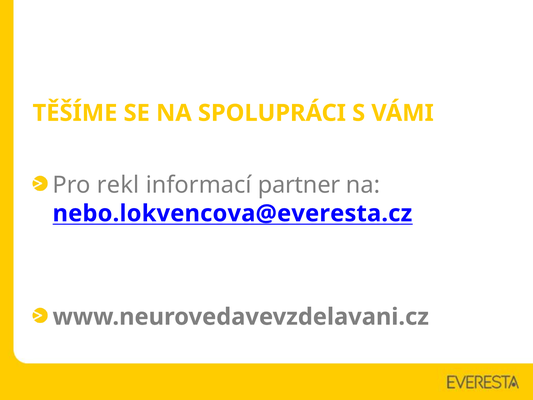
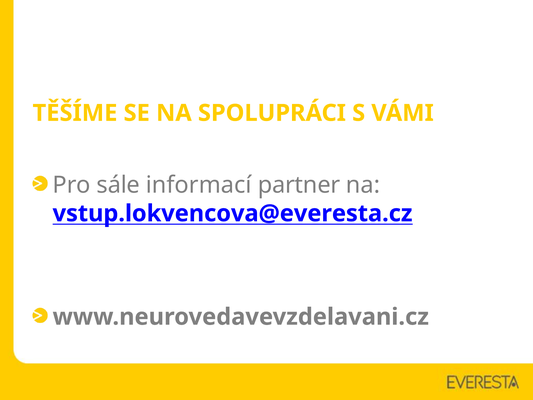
rekl: rekl -> sále (118, 185)
nebo.lokvencova@everesta.cz: nebo.lokvencova@everesta.cz -> vstup.lokvencova@everesta.cz (233, 213)
